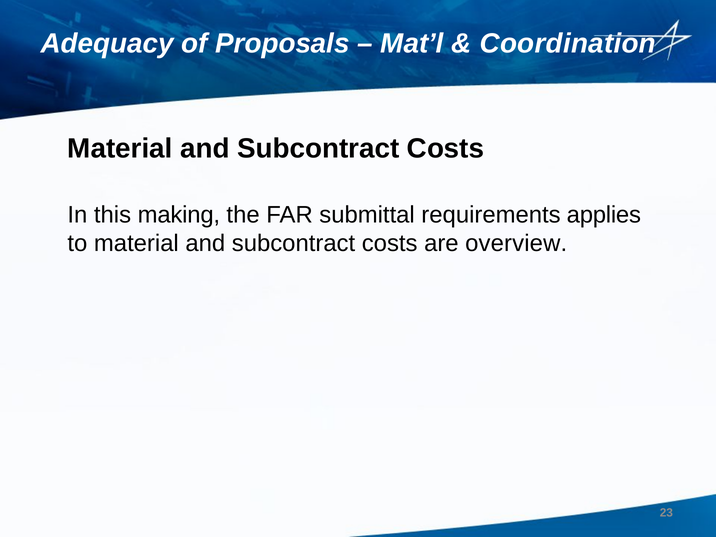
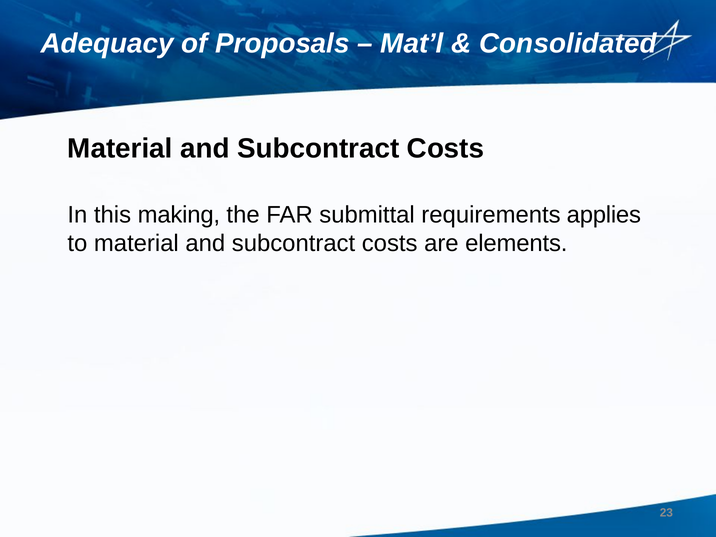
Coordination: Coordination -> Consolidated (568, 44)
overview: overview -> elements (516, 243)
